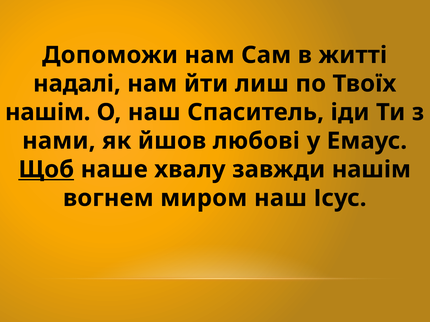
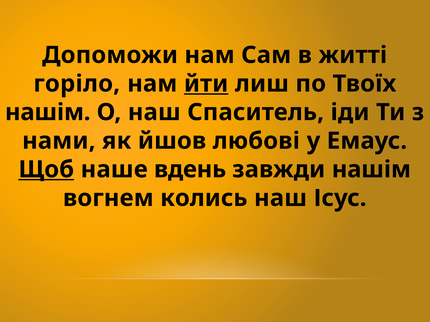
надалі: надалі -> горіло (77, 84)
йти underline: none -> present (206, 84)
хвалу: хвалу -> вдень (190, 170)
миром: миром -> колись (204, 198)
